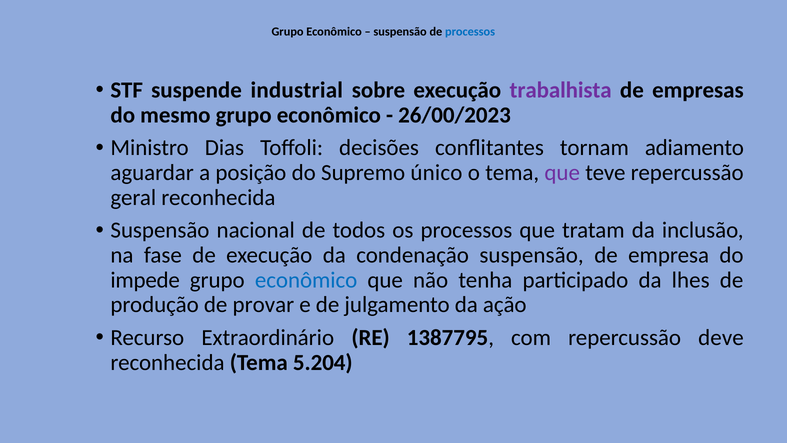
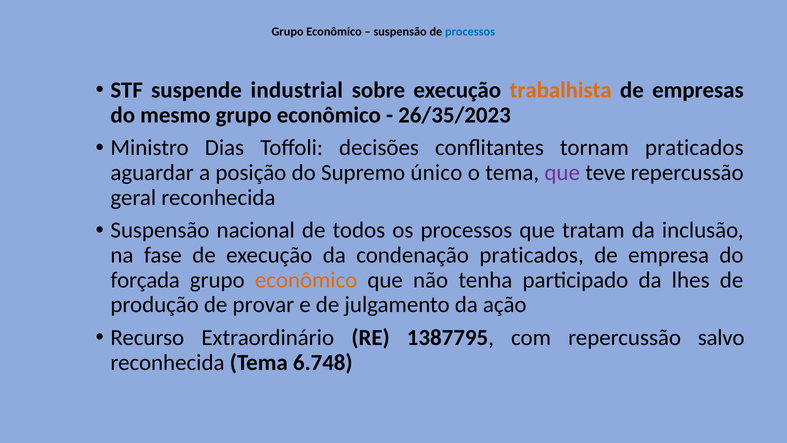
trabalhista colour: purple -> orange (561, 90)
26/00/2023: 26/00/2023 -> 26/35/2023 (455, 115)
tornam adiamento: adiamento -> praticados (694, 148)
condenação suspensão: suspensão -> praticados (532, 255)
impede: impede -> forçada (145, 280)
econômico colour: blue -> orange (306, 280)
deve: deve -> salvo (721, 337)
5.204: 5.204 -> 6.748 (323, 362)
